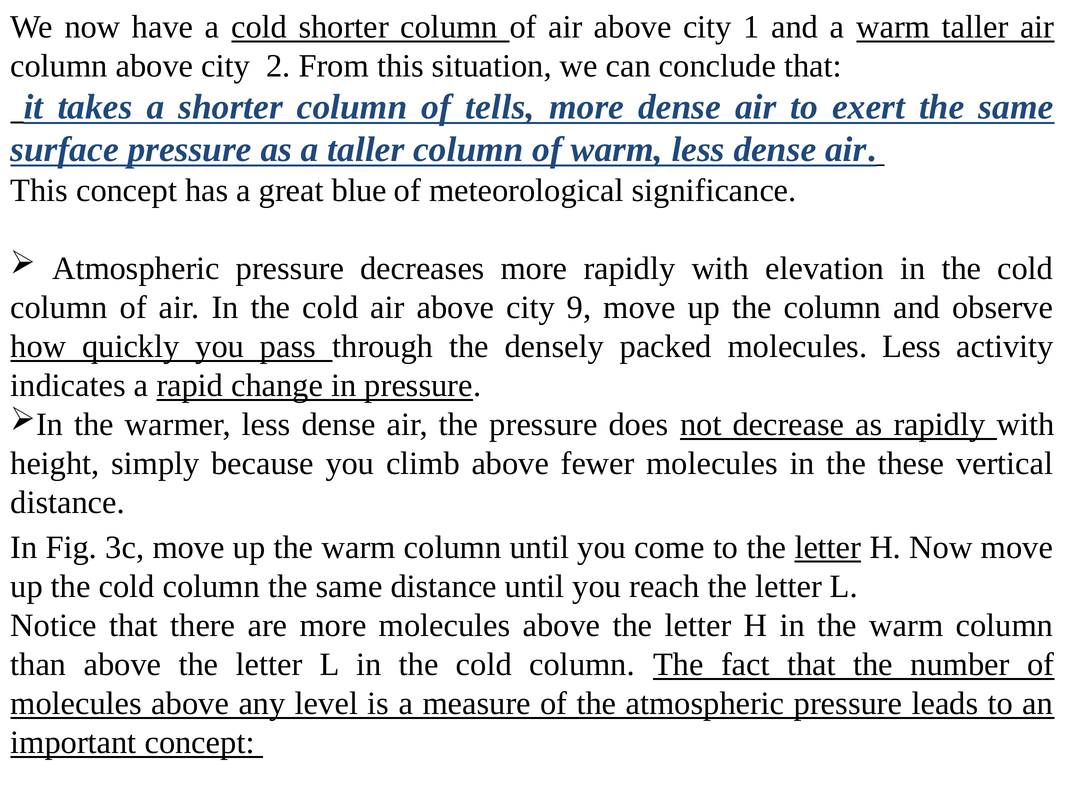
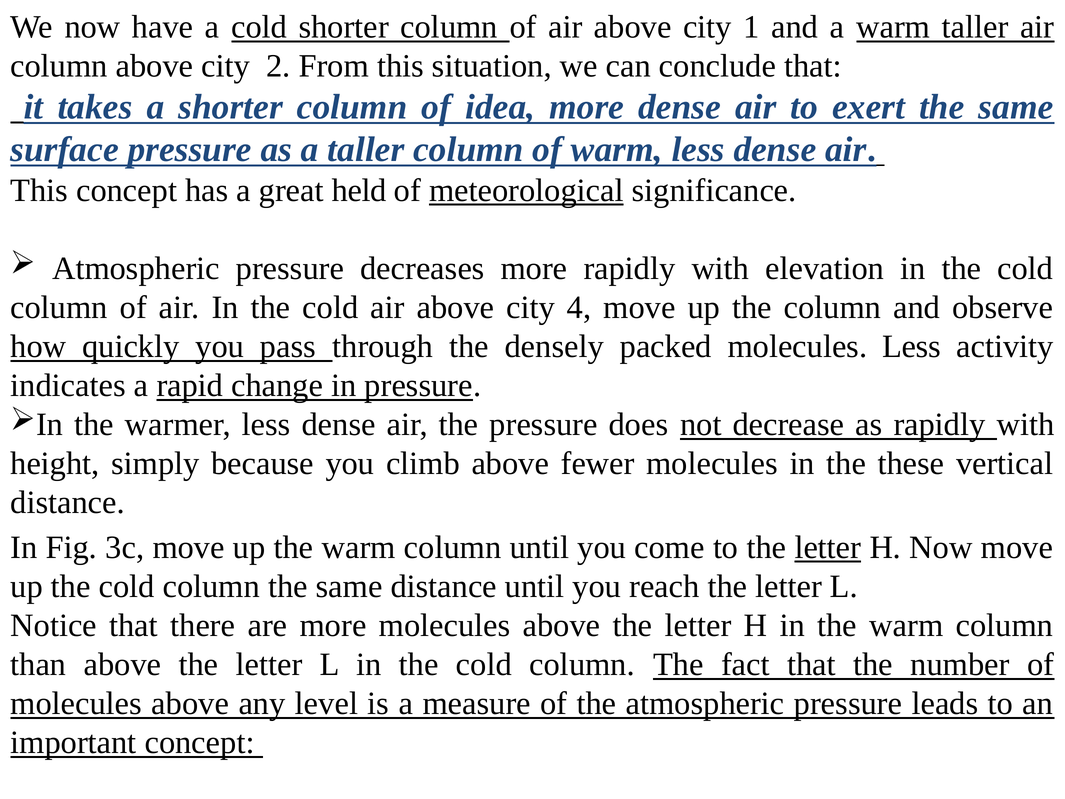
tells: tells -> idea (500, 107)
blue: blue -> held (359, 190)
meteorological underline: none -> present (526, 190)
9: 9 -> 4 (579, 307)
